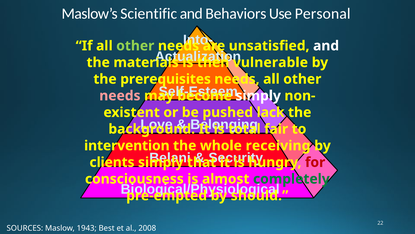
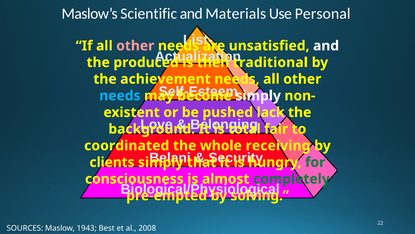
Behaviors: Behaviors -> Materials (236, 14)
Into-: Into- -> List- (198, 40)
other colour: light green -> pink (135, 46)
materials: materials -> produced (146, 62)
vulnerable: vulnerable -> traditional (270, 62)
prerequisites: prerequisites -> achievement (165, 79)
needs colour: pink -> light blue (120, 96)
intervention: intervention -> coordinated (127, 145)
for colour: red -> green (315, 162)
should: should -> solving (260, 195)
